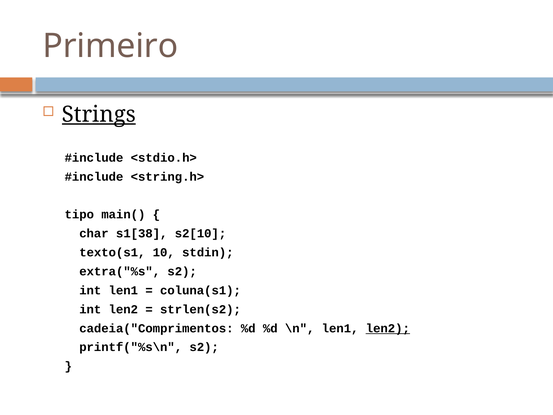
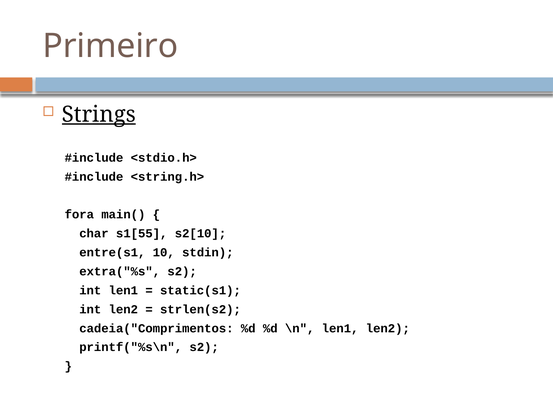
tipo: tipo -> fora (79, 214)
s1[38: s1[38 -> s1[55 (142, 233)
texto(s1: texto(s1 -> entre(s1 (112, 252)
coluna(s1: coluna(s1 -> static(s1 (200, 290)
len2 underline: present -> none (388, 328)
